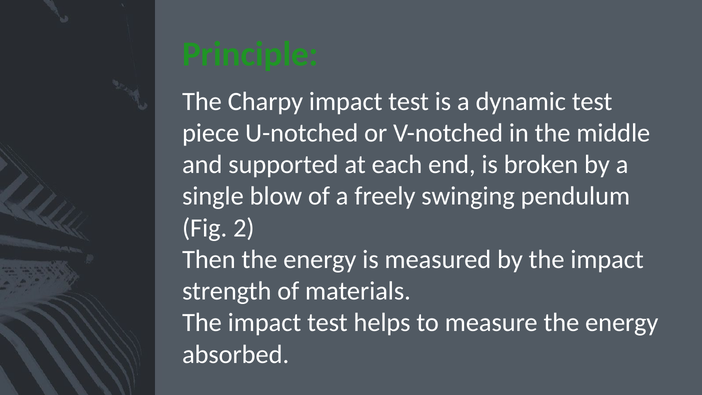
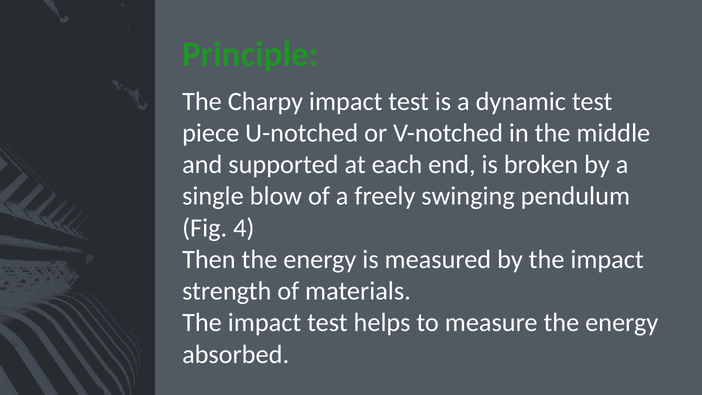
2: 2 -> 4 (244, 228)
